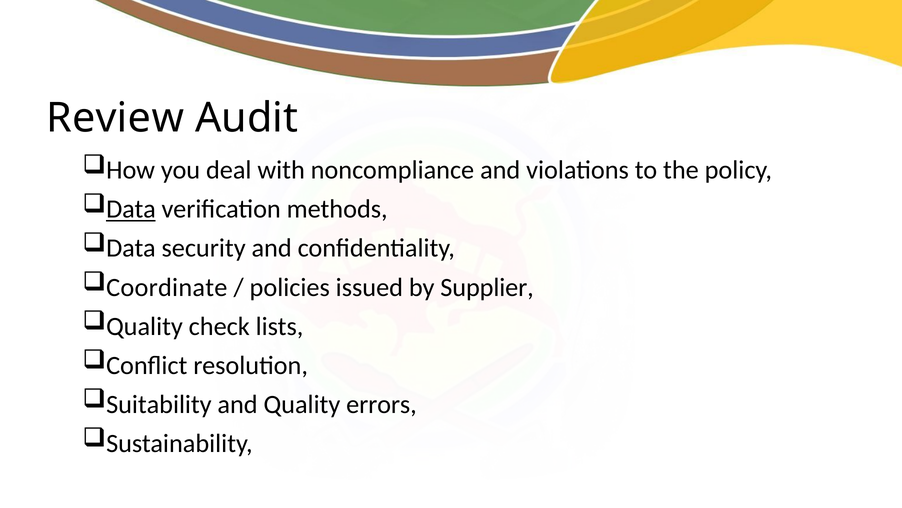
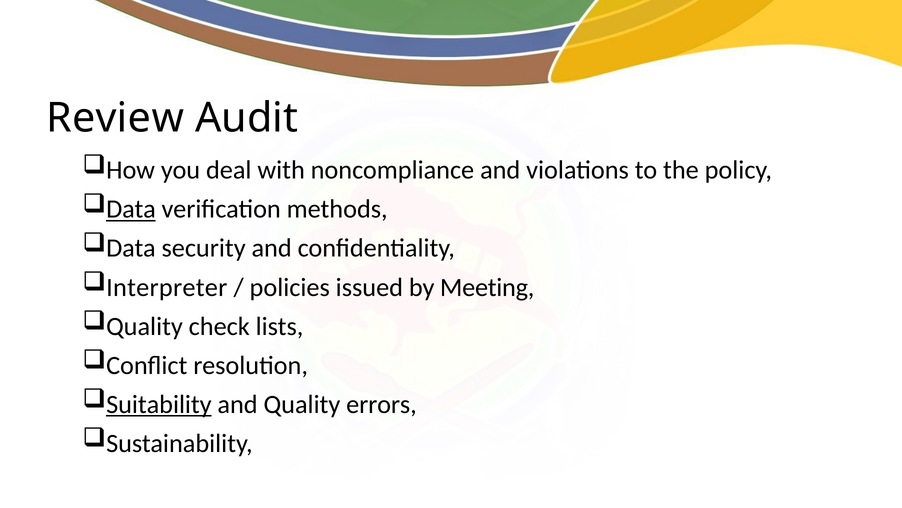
Coordinate: Coordinate -> Interpreter (167, 287)
Supplier: Supplier -> Meeting (487, 287)
Suitability underline: none -> present (159, 404)
